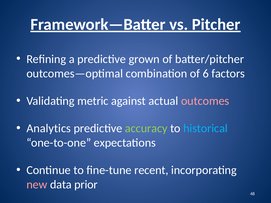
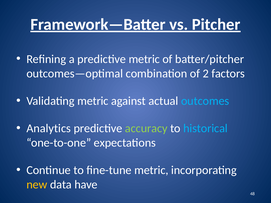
predictive grown: grown -> metric (144, 59)
6: 6 -> 2 (206, 74)
outcomes colour: pink -> light blue (205, 101)
fine-tune recent: recent -> metric (151, 170)
new colour: pink -> yellow (37, 185)
prior: prior -> have (86, 185)
